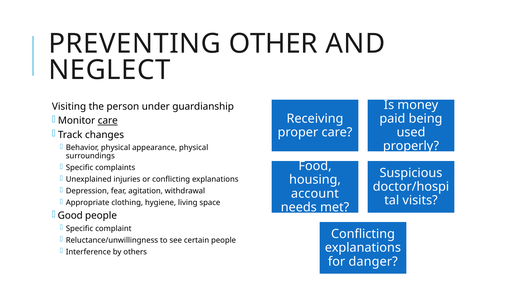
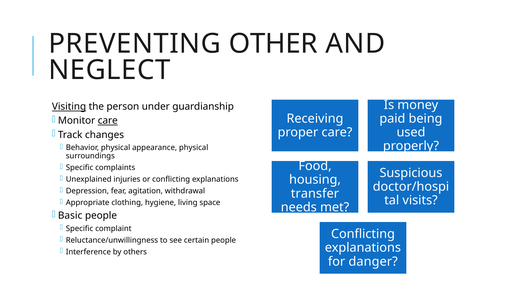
Visiting underline: none -> present (69, 106)
account: account -> transfer (315, 193)
Good: Good -> Basic (70, 215)
